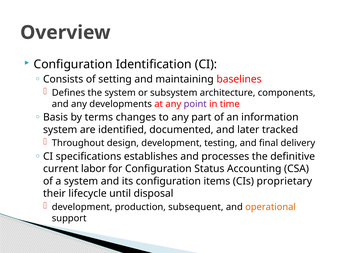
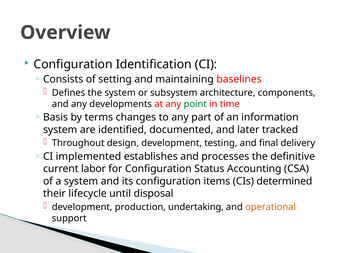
point colour: purple -> green (195, 104)
specifications: specifications -> implemented (88, 156)
proprietary: proprietary -> determined (284, 181)
subsequent: subsequent -> undertaking (196, 207)
